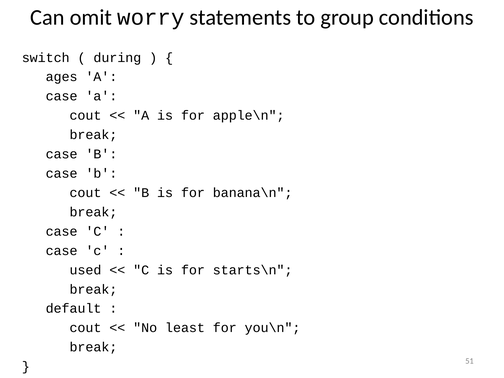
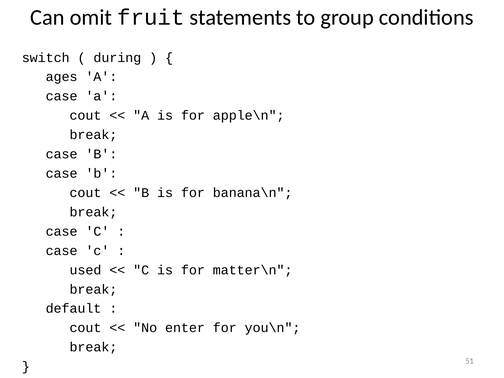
worry: worry -> fruit (151, 17)
starts\n: starts\n -> matter\n (253, 270)
least: least -> enter (185, 328)
